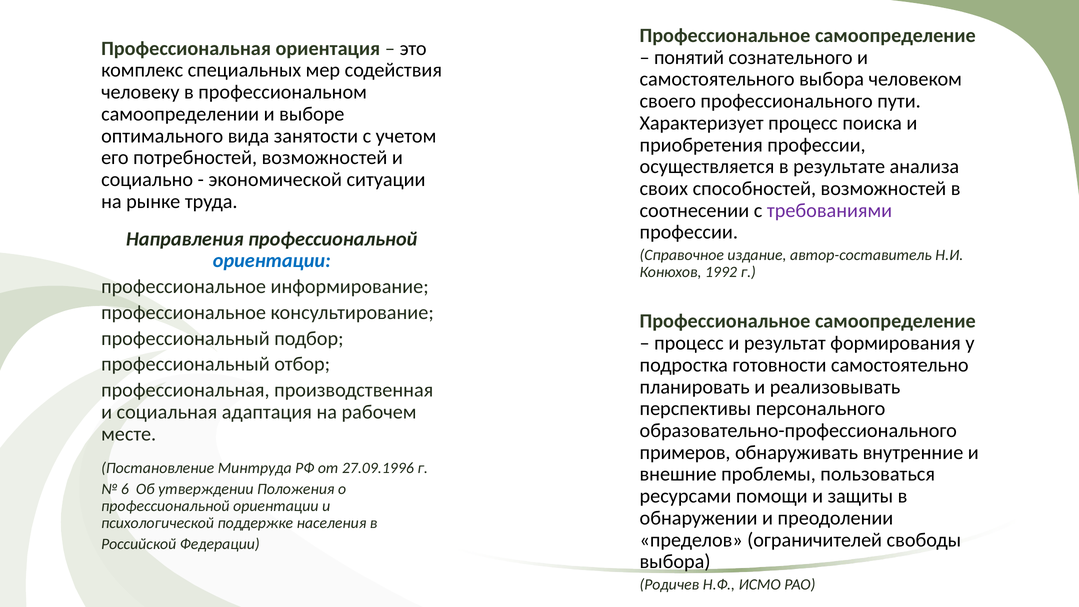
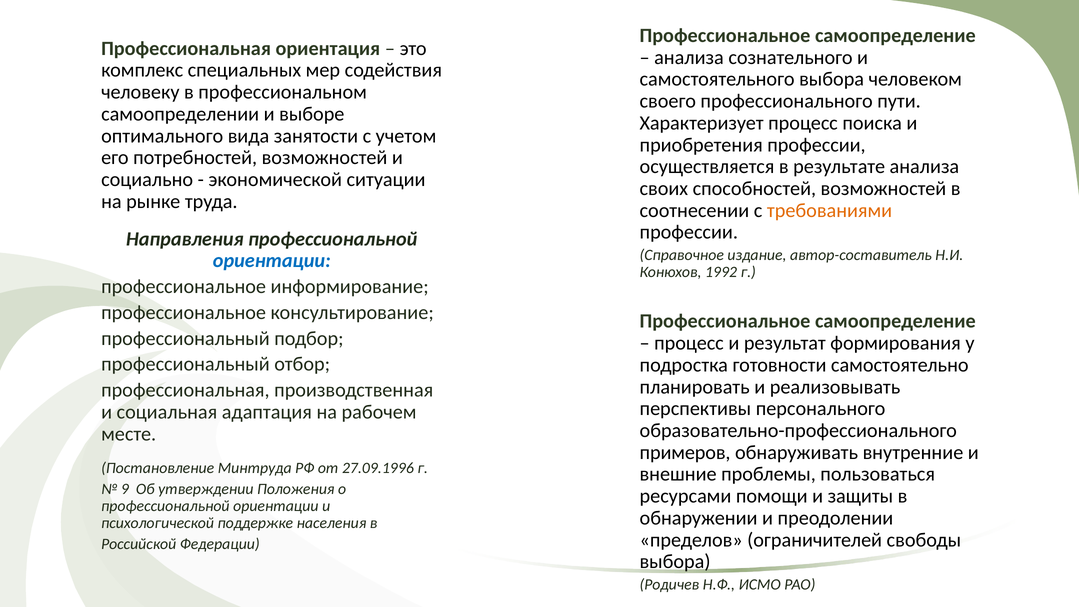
понятий: понятий -> анализа (689, 57)
требованиями colour: purple -> orange (830, 210)
6: 6 -> 9 (125, 489)
